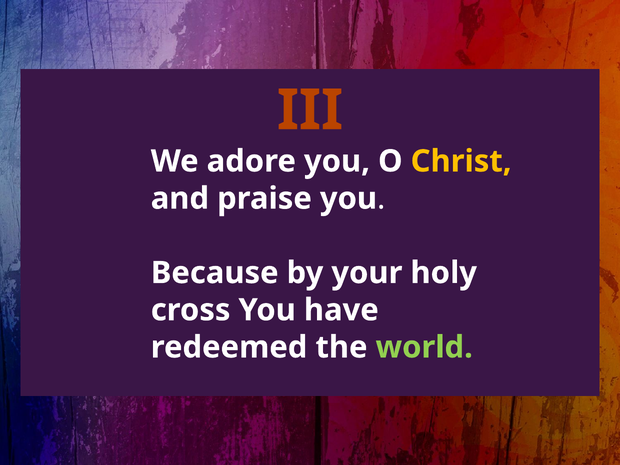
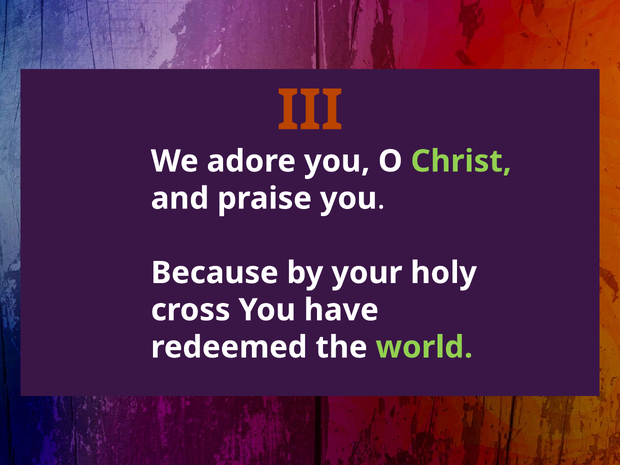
Christ colour: yellow -> light green (461, 161)
